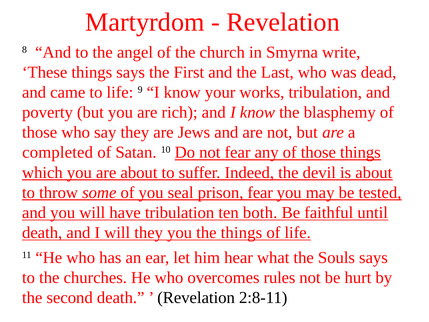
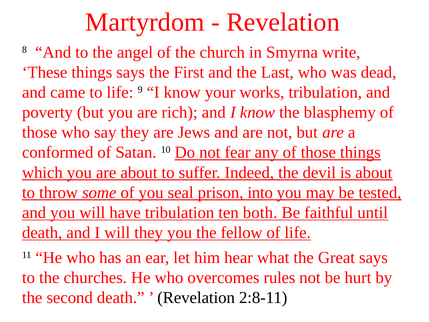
completed: completed -> conformed (58, 152)
prison fear: fear -> into (260, 192)
the things: things -> fellow (242, 232)
Souls: Souls -> Great (336, 258)
